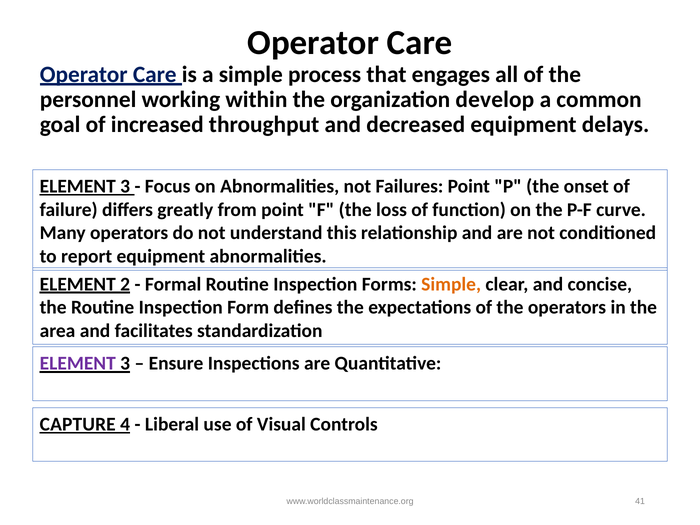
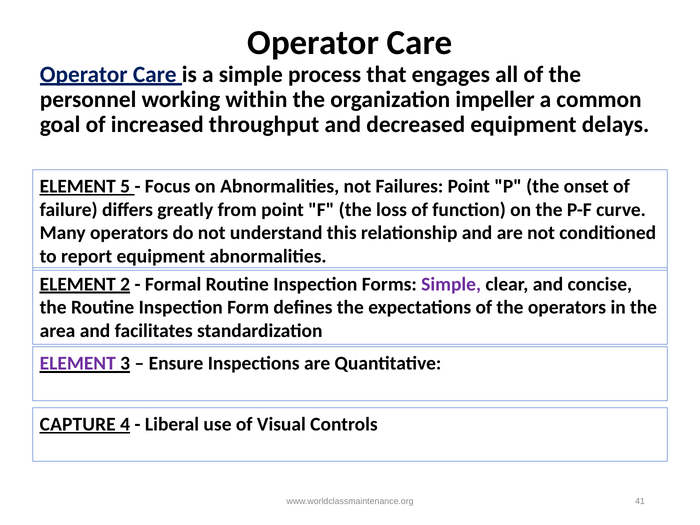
develop: develop -> impeller (495, 100)
3: 3 -> 5 (125, 186)
Simple colour: orange -> purple (451, 284)
